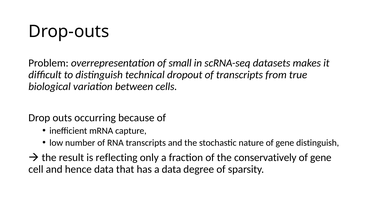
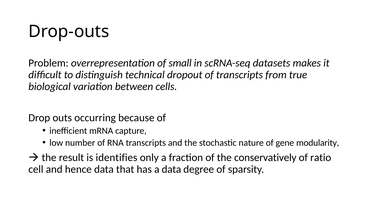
gene distinguish: distinguish -> modularity (318, 143)
reflecting: reflecting -> identifies (117, 157)
gene: gene -> ratio (321, 157)
